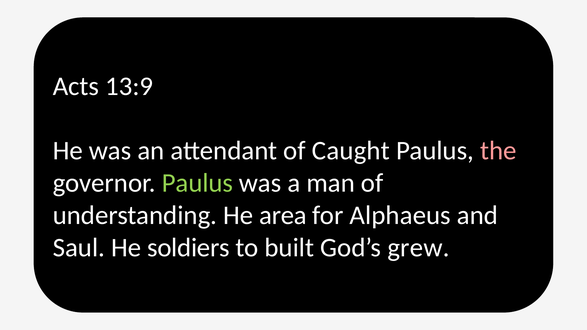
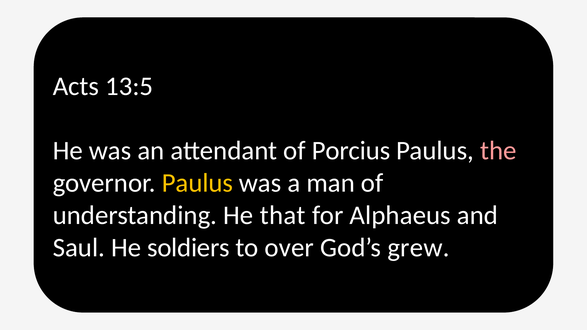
13:9: 13:9 -> 13:5 (129, 86)
Caught: Caught -> Porcius (351, 151)
Paulus colour: light green -> yellow (197, 183)
area: area -> that (283, 215)
built: built -> over (289, 248)
